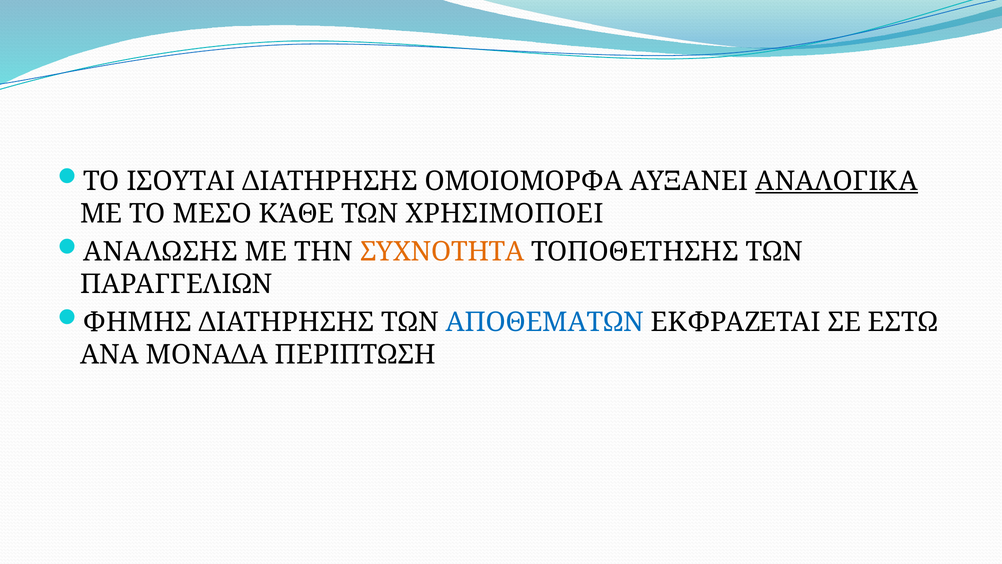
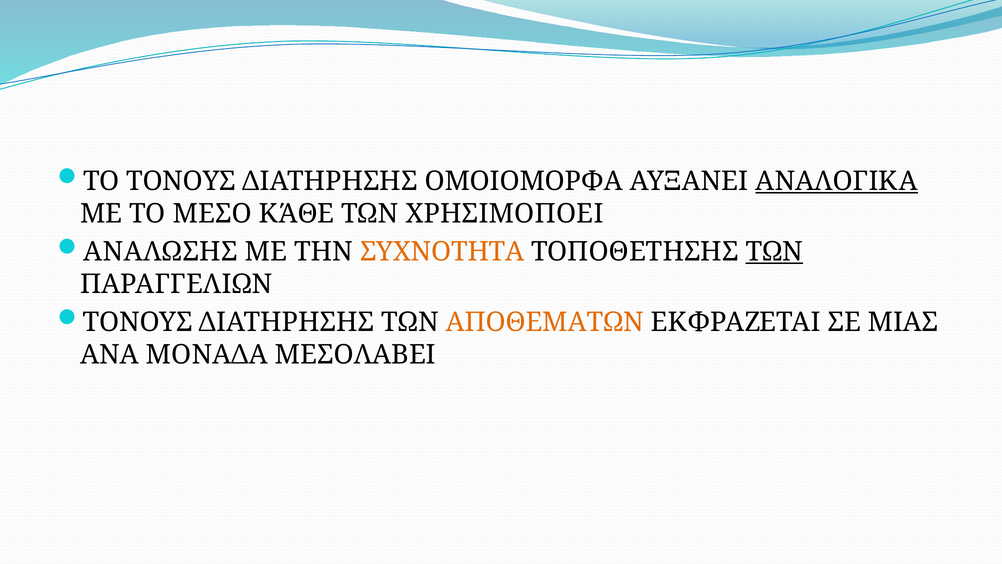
ΤΟ ΙΣΟΥΤΑΙ: ΙΣΟΥΤΑΙ -> ΤΟΝΟΥΣ (181, 181)
ΤΩΝ underline: none -> present (774, 251)
ΦΗΜΗΣ: ΦΗΜΗΣ -> ΤΟΝΟΥΣ (138, 322)
ΑΠΟΘΕΜΑΤΩΝ colour: blue -> orange (545, 322)
ΕΣΤΩ: ΕΣΤΩ -> ΜΙΑΣ (903, 322)
ΠΕΡΙΠΤΩΣΗ: ΠΕΡΙΠΤΩΣΗ -> ΜΕΣΟΛΑΒΕΙ (355, 354)
